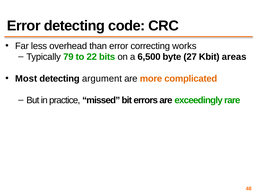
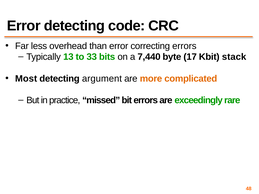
correcting works: works -> errors (184, 46)
79: 79 -> 13 (68, 57)
22: 22 -> 33 (92, 57)
6,500: 6,500 -> 7,440 (149, 57)
27: 27 -> 17 (190, 57)
areas: areas -> stack (234, 57)
